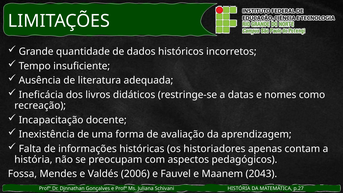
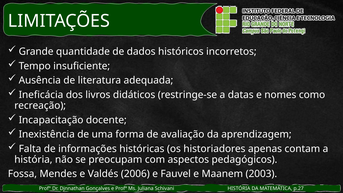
2043: 2043 -> 2003 (261, 174)
